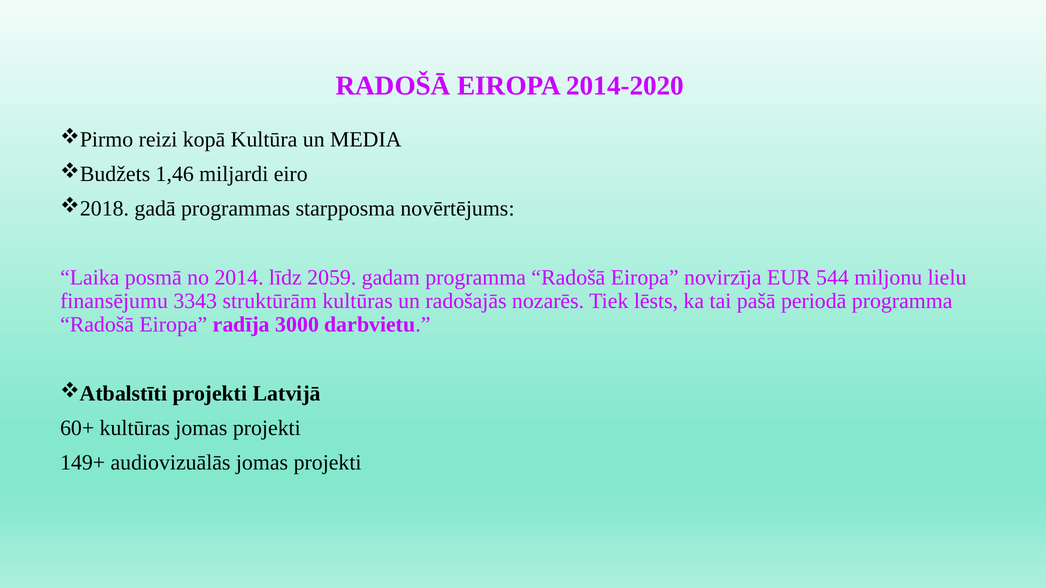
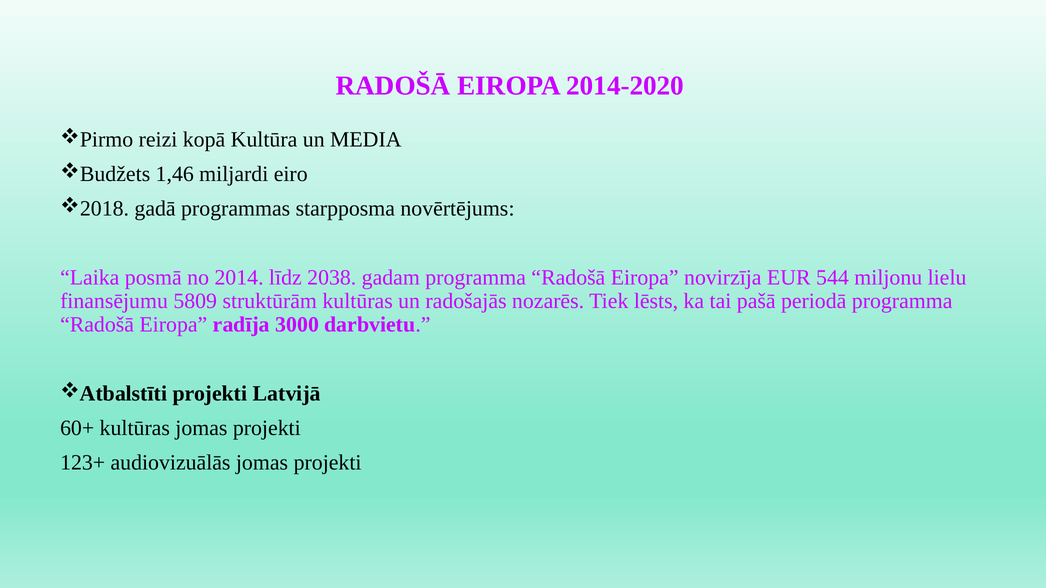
2059: 2059 -> 2038 (332, 278)
3343: 3343 -> 5809 (195, 301)
149+: 149+ -> 123+ (83, 463)
